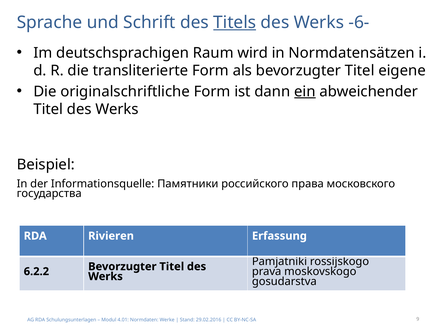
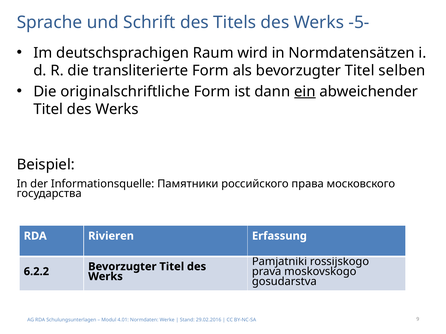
Titels underline: present -> none (235, 23)
-6-: -6- -> -5- (359, 23)
eigene: eigene -> selben (402, 71)
